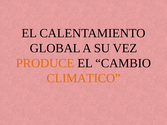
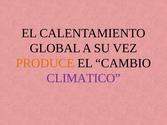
CLIMATICO colour: orange -> purple (84, 78)
